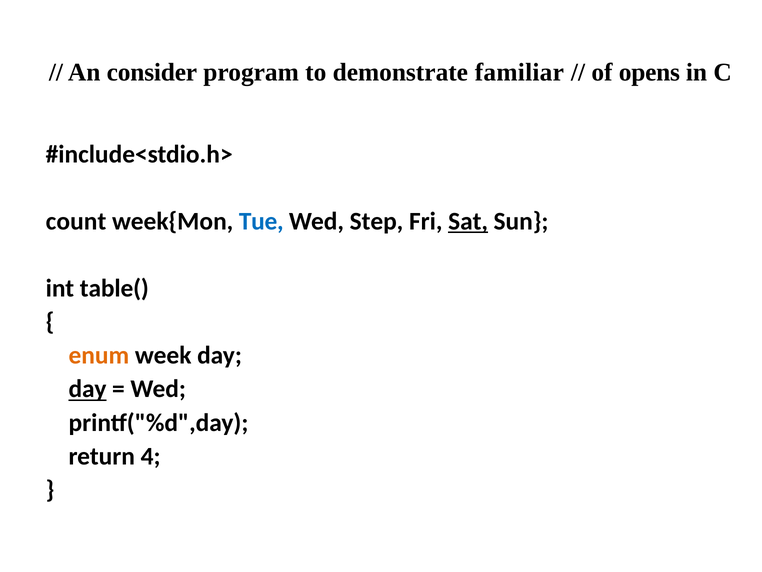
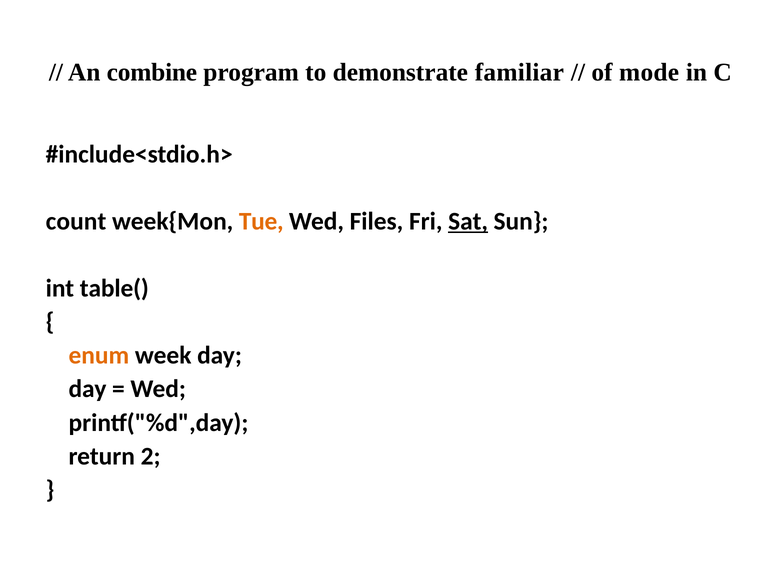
consider: consider -> combine (152, 72)
opens: opens -> mode (649, 72)
Tue colour: blue -> orange (261, 221)
Step: Step -> Files (376, 221)
day underline: present -> none (88, 389)
4: 4 -> 2 (151, 456)
